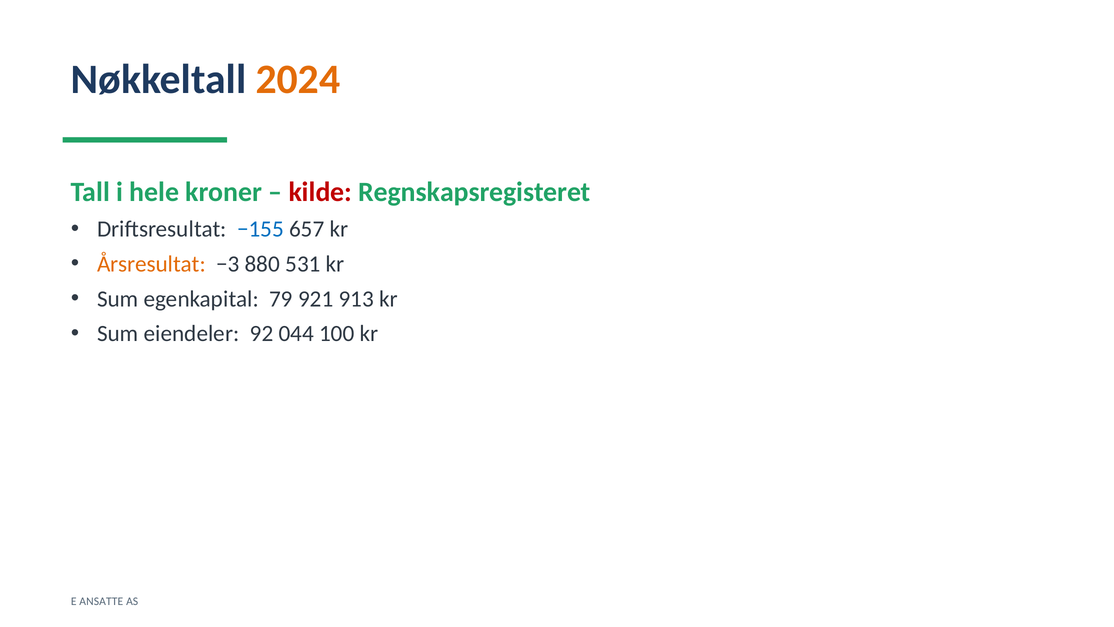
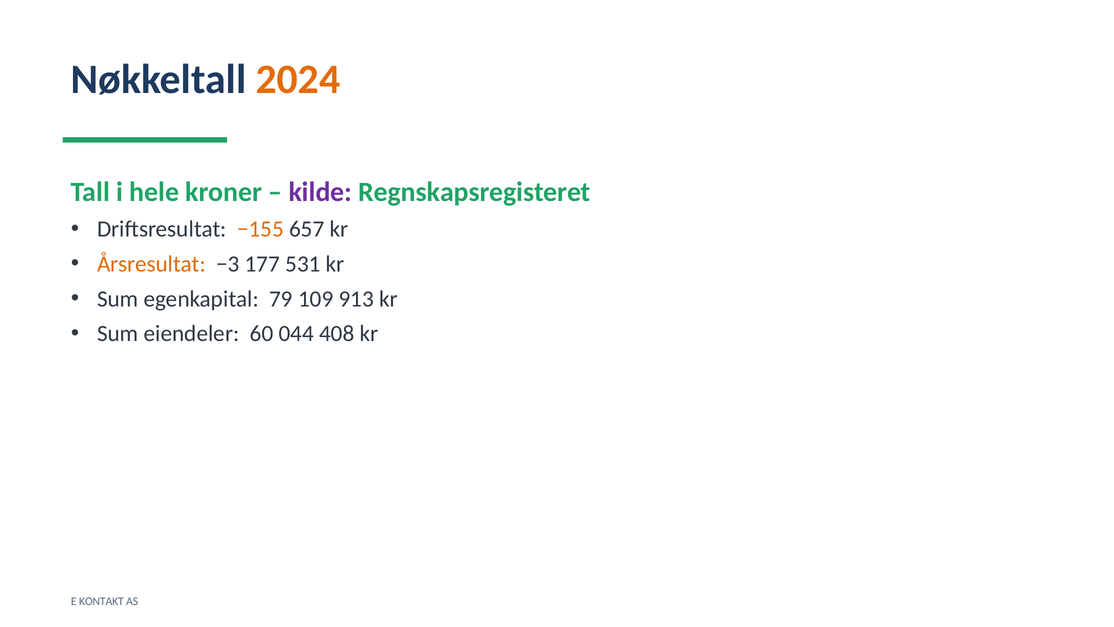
kilde colour: red -> purple (320, 192)
−155 colour: blue -> orange (260, 229)
880: 880 -> 177 (262, 264)
921: 921 -> 109 (316, 299)
92: 92 -> 60 (262, 334)
100: 100 -> 408 (337, 334)
ANSATTE: ANSATTE -> KONTAKT (101, 601)
